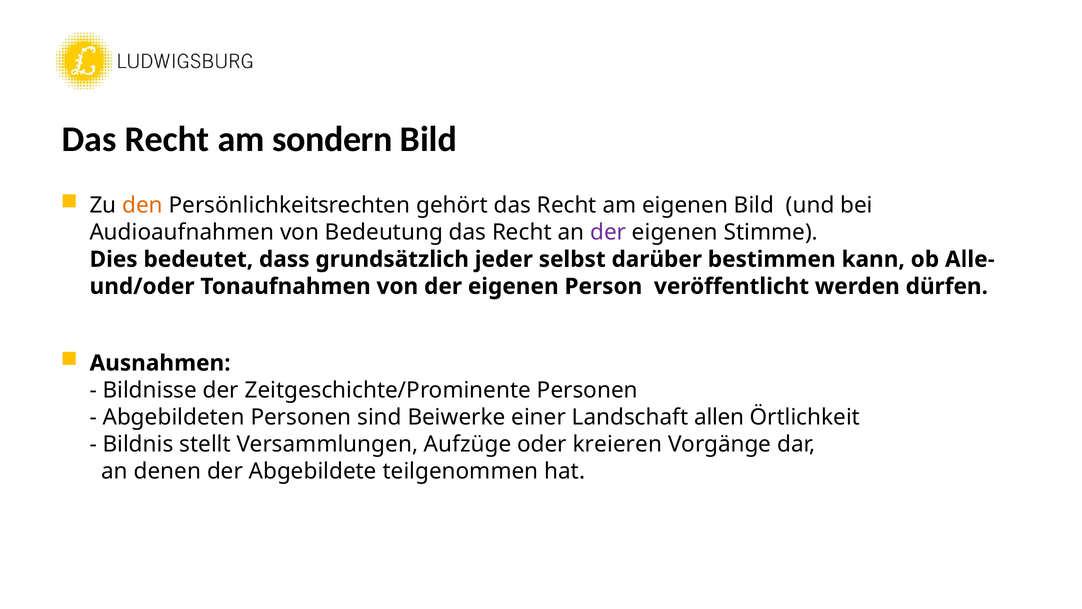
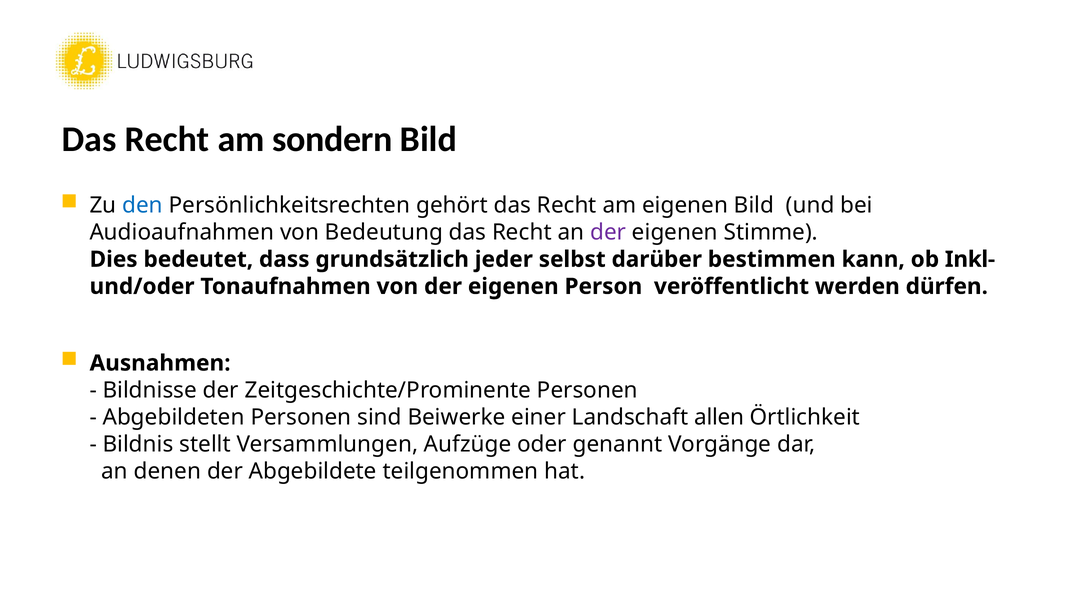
den colour: orange -> blue (143, 205)
Alle-: Alle- -> Inkl- (970, 259)
kreieren: kreieren -> genannt (617, 444)
